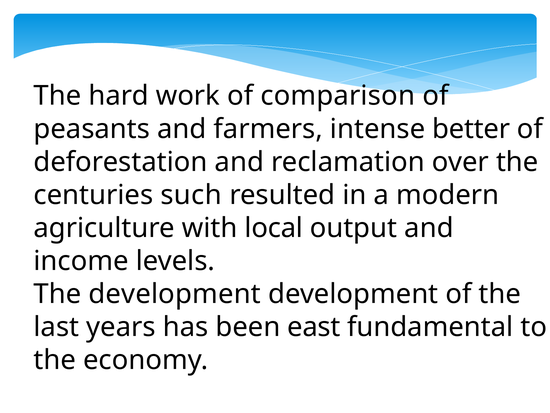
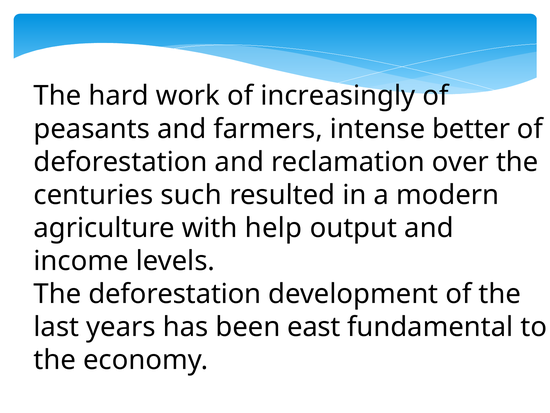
comparison: comparison -> increasingly (338, 96)
local: local -> help (273, 228)
The development: development -> deforestation (175, 294)
